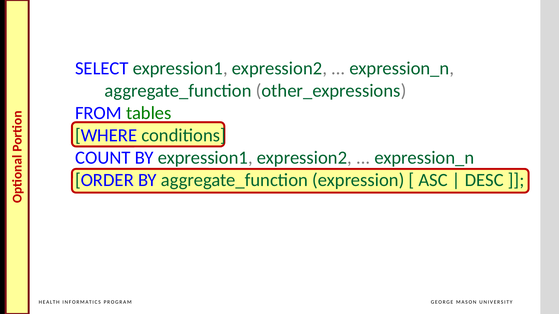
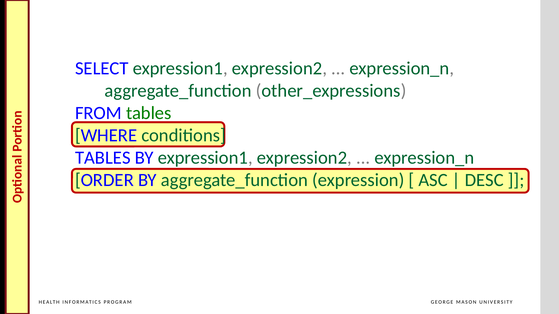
COUNT: COUNT -> TABLES (103, 158)
